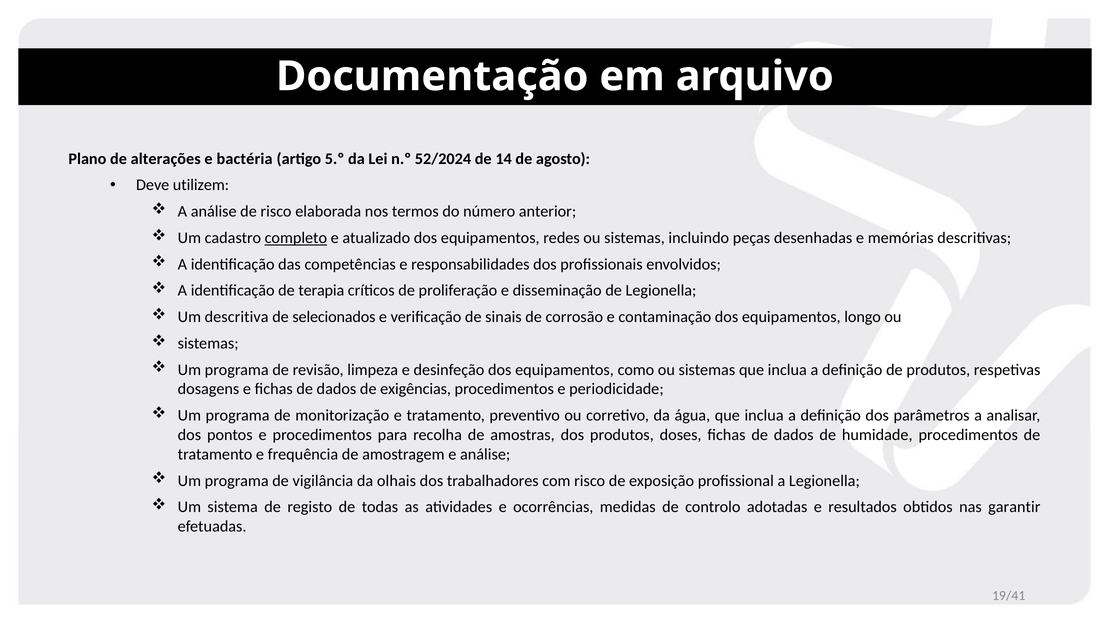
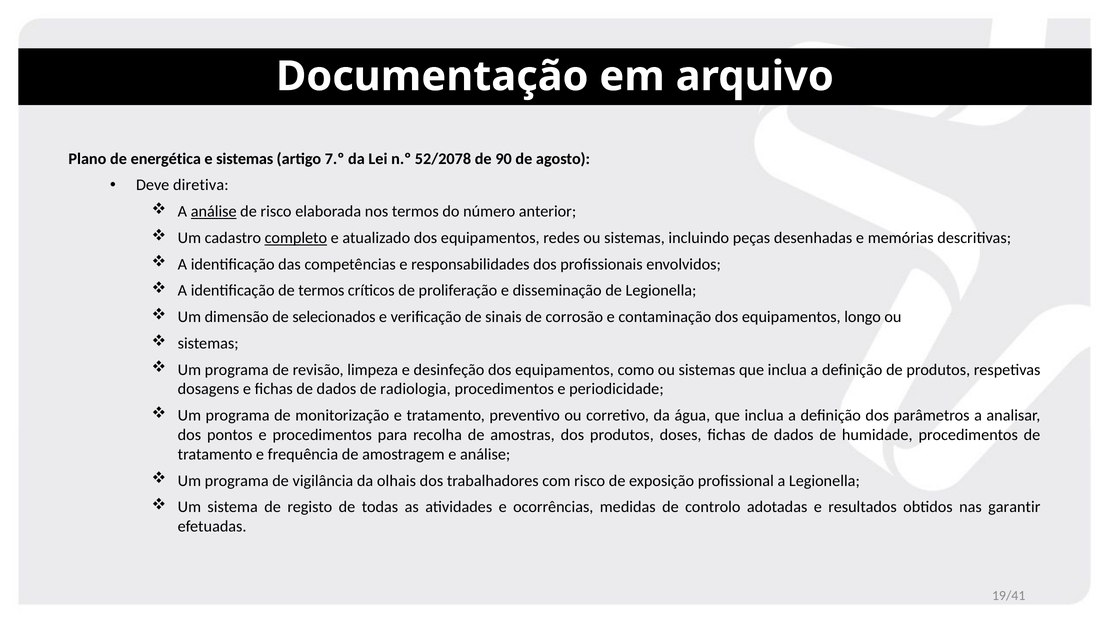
alterações: alterações -> energética (166, 159)
e bactéria: bactéria -> sistemas (245, 159)
5.º: 5.º -> 7.º (335, 159)
52/2024: 52/2024 -> 52/2078 (443, 159)
14: 14 -> 90 (504, 159)
utilizem: utilizem -> diretiva (201, 185)
análise underline: none -> present (214, 212)
de terapia: terapia -> termos (321, 291)
descritiva: descritiva -> dimensão (237, 317)
exigências: exigências -> radiologia (415, 389)
